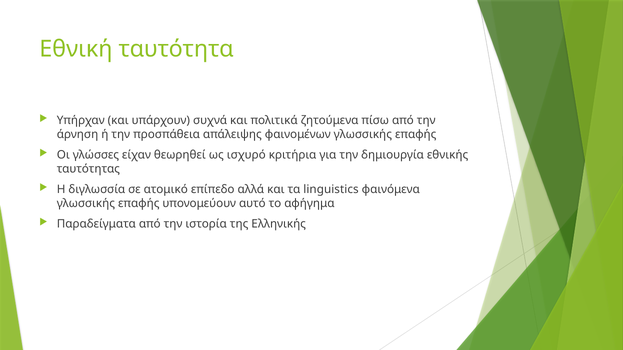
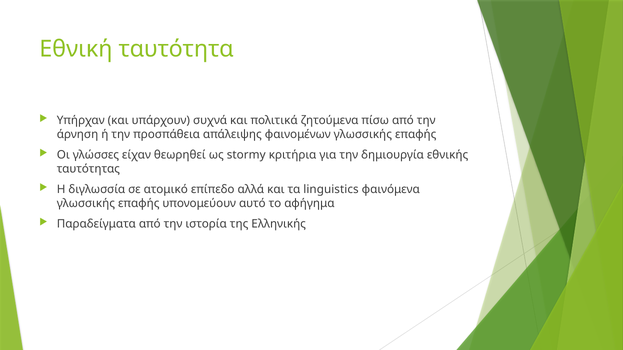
ισχυρό: ισχυρό -> stormy (246, 155)
